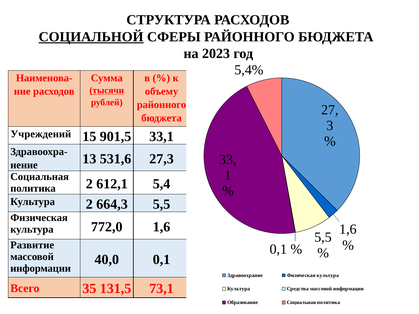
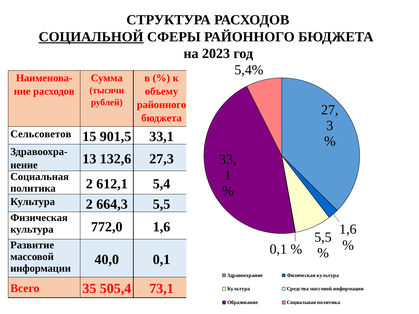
тысячи underline: present -> none (107, 91)
Учреждений: Учреждений -> Сельсоветов (41, 134)
531,6: 531,6 -> 132,6 (116, 159)
131,5: 131,5 -> 505,4 (116, 289)
